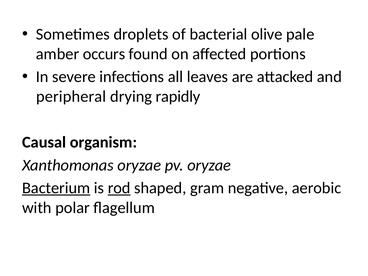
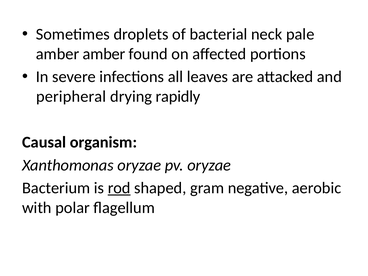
olive: olive -> neck (267, 34)
amber occurs: occurs -> amber (104, 54)
Bacterium underline: present -> none (56, 188)
